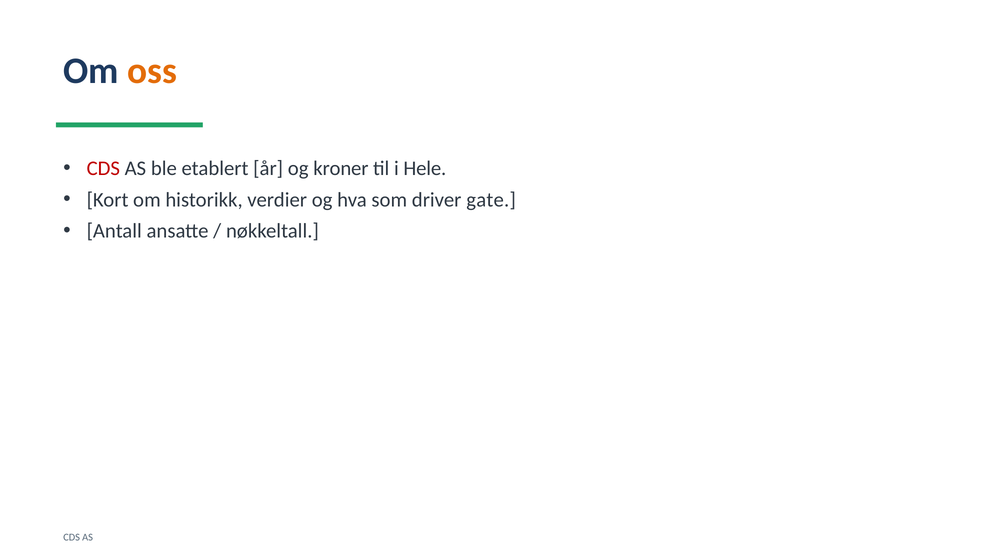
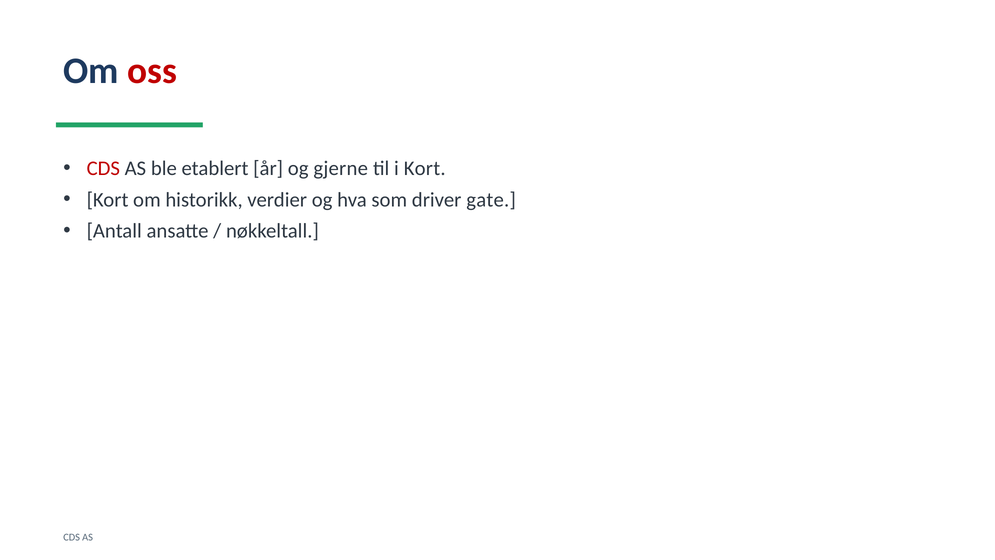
oss colour: orange -> red (152, 71)
kroner: kroner -> gjerne (341, 169)
i Hele: Hele -> Kort (425, 169)
